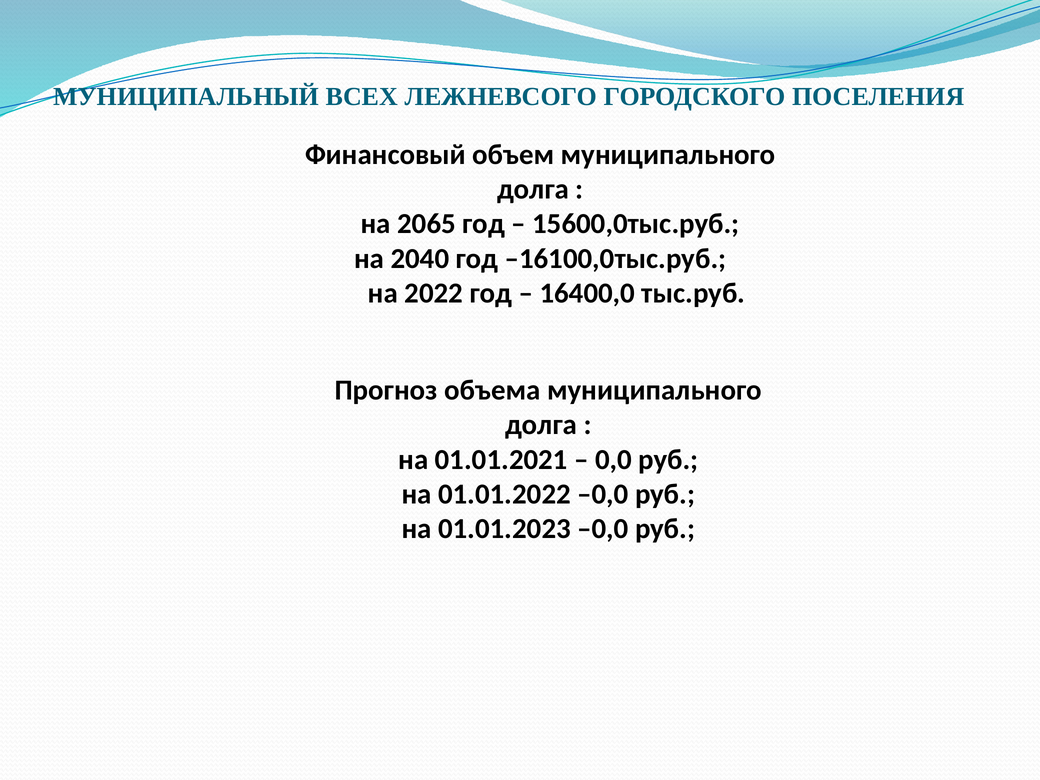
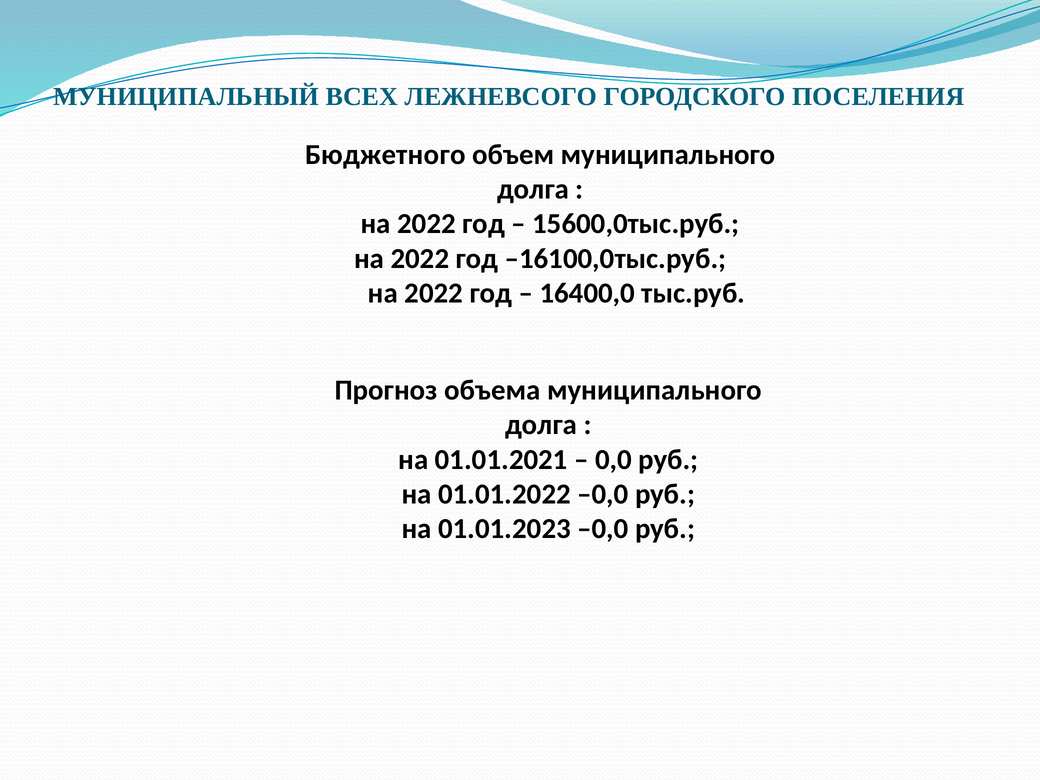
Финансовый: Финансовый -> Бюджетного (385, 154)
2065: 2065 -> 2022 (427, 224)
2040: 2040 -> 2022 (420, 259)
